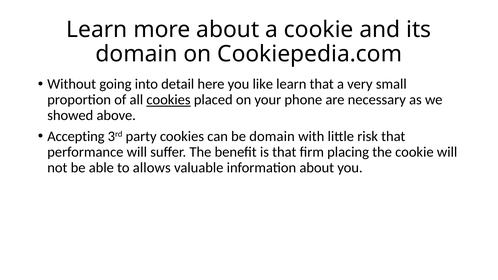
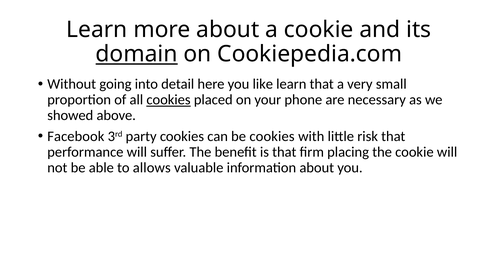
domain underline: none -> present (137, 54)
Accepting: Accepting -> Facebook (76, 136)
be domain: domain -> cookies (272, 136)
